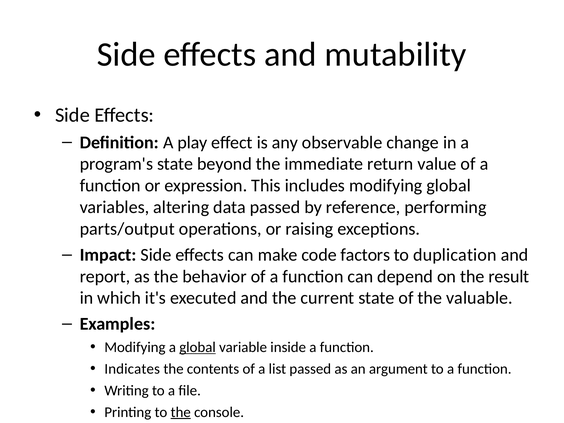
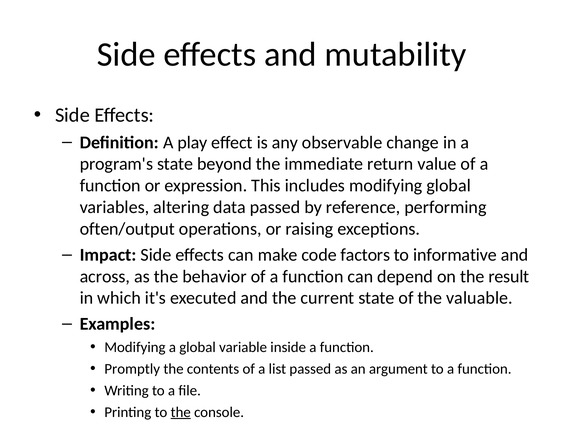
parts/output: parts/output -> often/output (127, 229)
duplication: duplication -> informative (455, 255)
report: report -> across (105, 276)
global underline: present -> none (198, 347)
Indicates: Indicates -> Promptly (132, 369)
